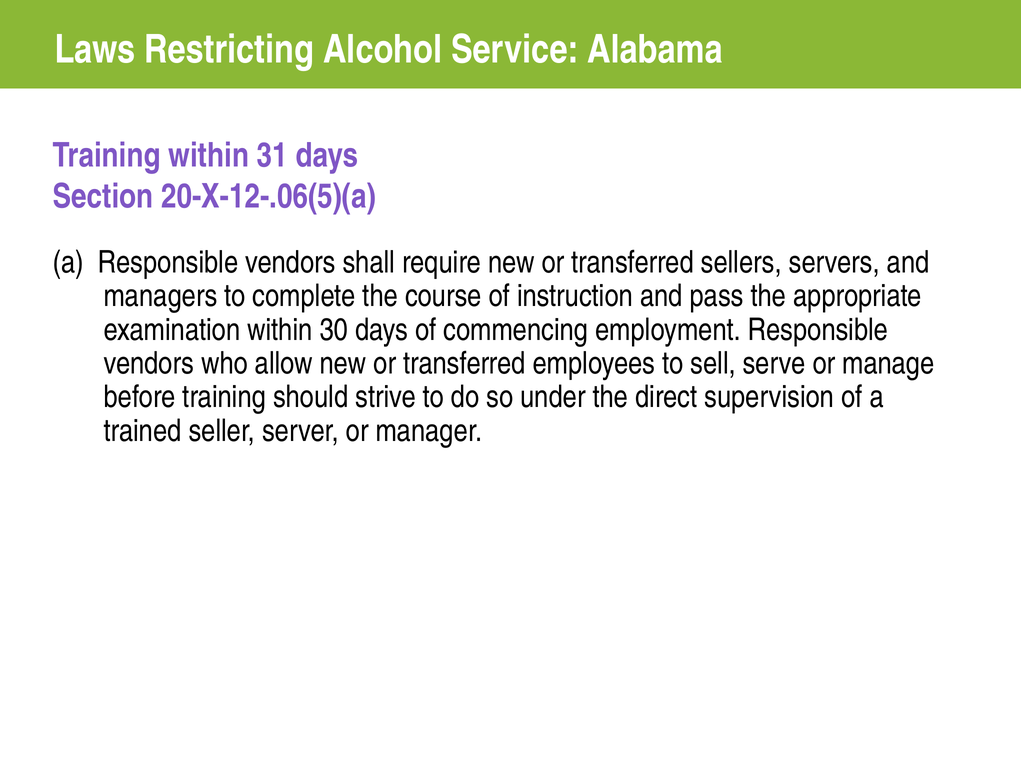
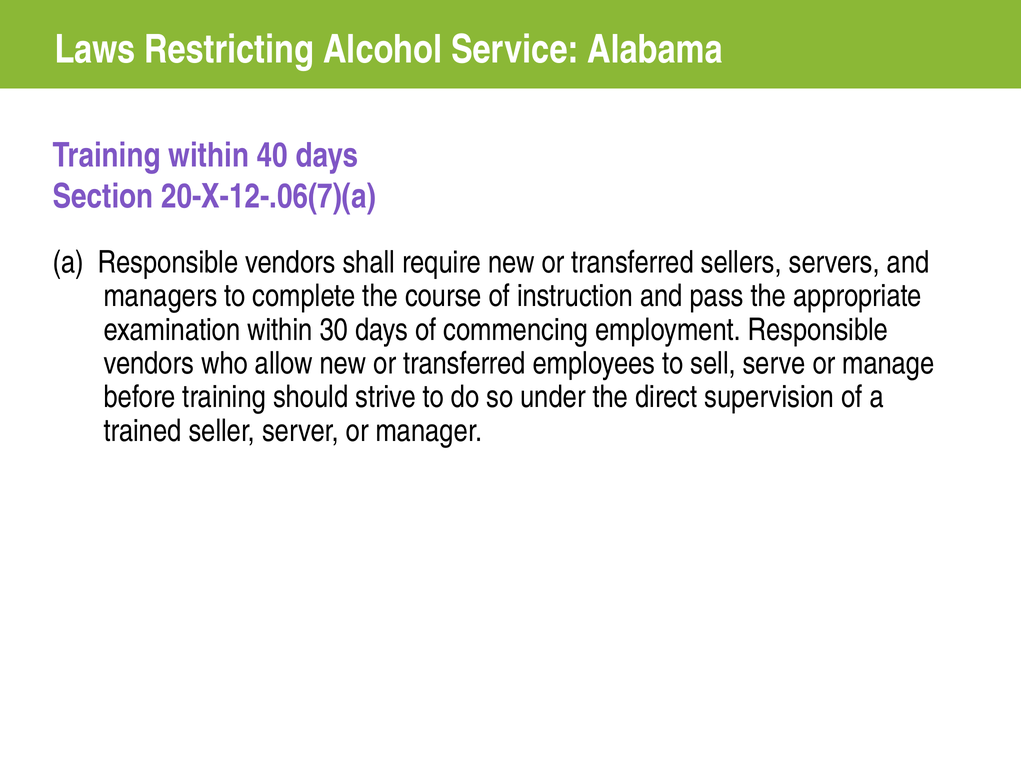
31: 31 -> 40 (272, 156)
20-X-12-.06(5)(a: 20-X-12-.06(5)(a -> 20-X-12-.06(7)(a (269, 196)
